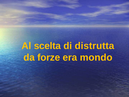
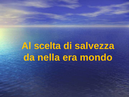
distrutta: distrutta -> salvezza (95, 46)
forze: forze -> nella (49, 57)
